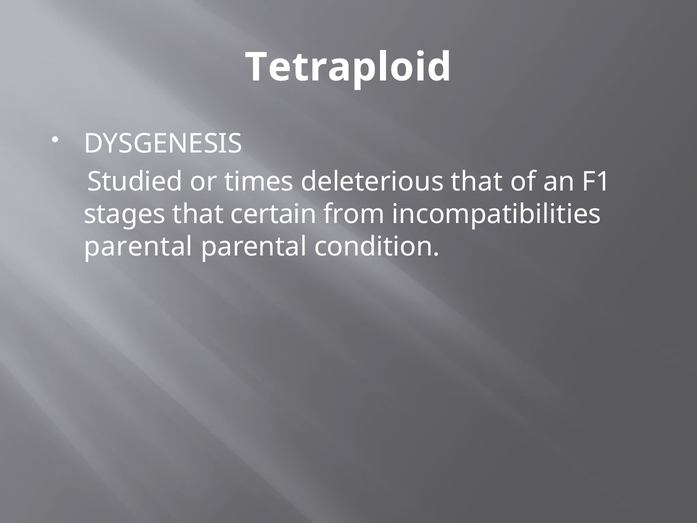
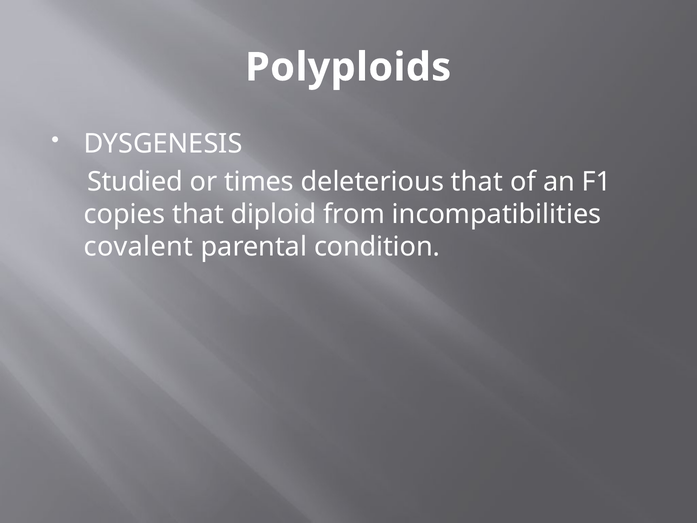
Tetraploid: Tetraploid -> Polyploids (348, 67)
stages: stages -> copies (124, 214)
certain: certain -> diploid (274, 214)
parental: parental -> covalent (138, 247)
